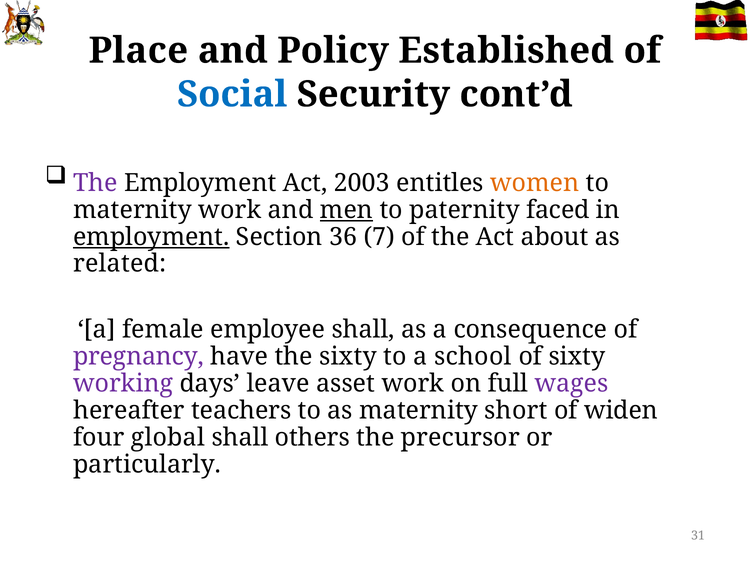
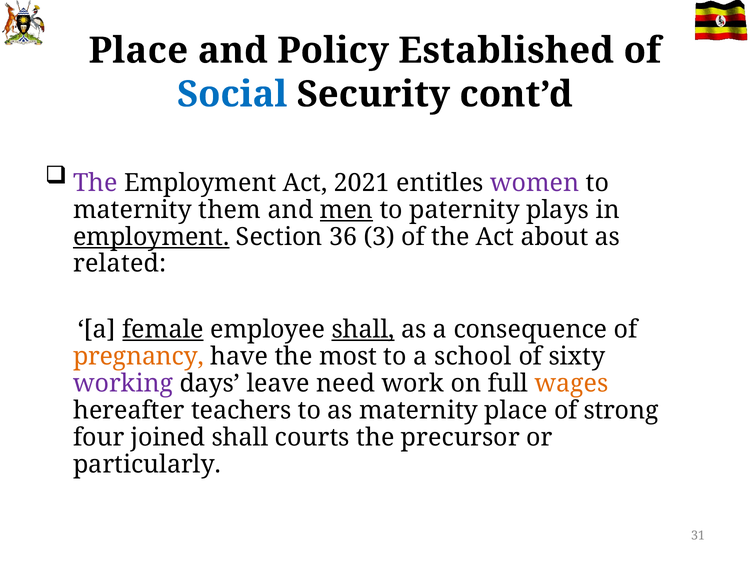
2003: 2003 -> 2021 (362, 183)
women colour: orange -> purple (535, 183)
maternity work: work -> them (230, 210)
faced: faced -> plays (558, 210)
7: 7 -> 3 (379, 237)
female underline: none -> present (163, 330)
shall underline: none -> present (363, 330)
pregnancy colour: purple -> orange (139, 357)
the sixty: sixty -> most (348, 357)
asset: asset -> need (346, 384)
wages colour: purple -> orange (572, 384)
maternity short: short -> place (516, 411)
widen: widen -> strong (621, 411)
global: global -> joined (168, 438)
others: others -> courts (312, 438)
